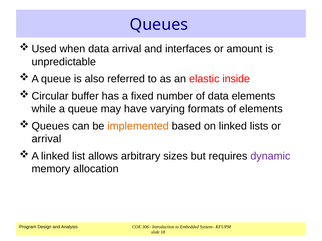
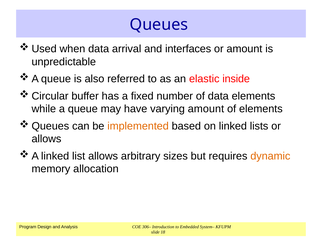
varying formats: formats -> amount (206, 109)
arrival: arrival -> allows (46, 139)
dynamic colour: purple -> orange (270, 156)
